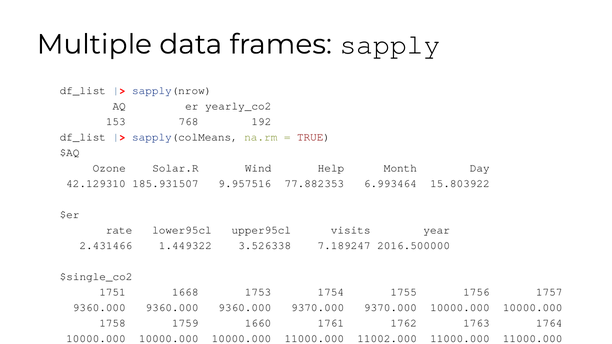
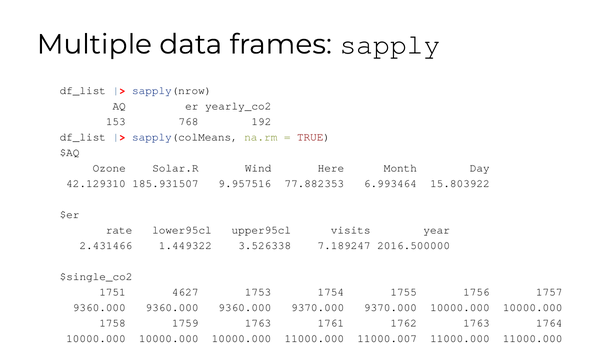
Help: Help -> Here (331, 168)
1668: 1668 -> 4627 (185, 292)
1759 1660: 1660 -> 1763 (258, 323)
11002.000: 11002.000 -> 11000.007 (387, 339)
